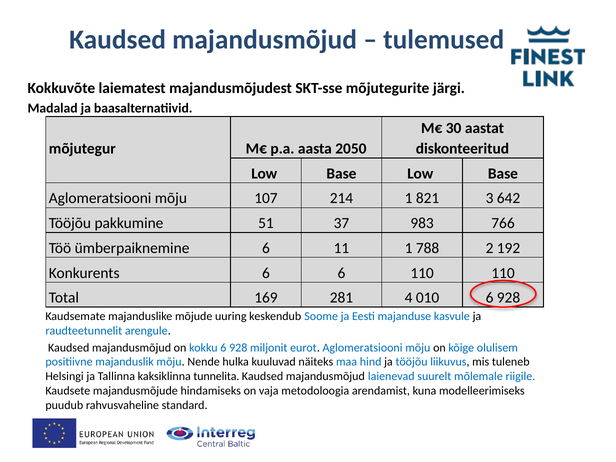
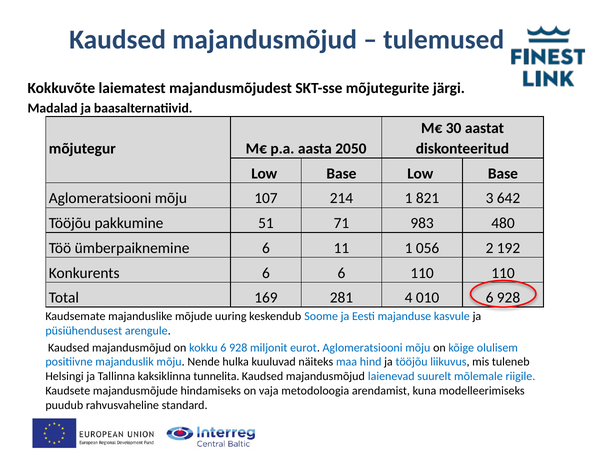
37: 37 -> 71 (341, 223)
766: 766 -> 480 (503, 223)
788: 788 -> 056 (428, 248)
raudteetunnelit: raudteetunnelit -> püsiühendusest (84, 331)
